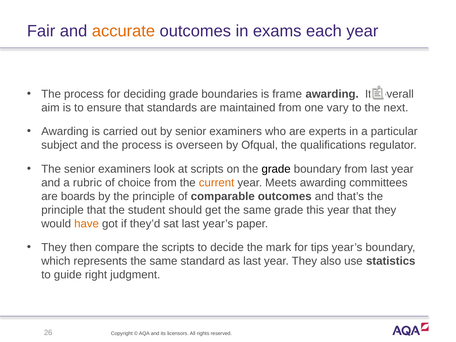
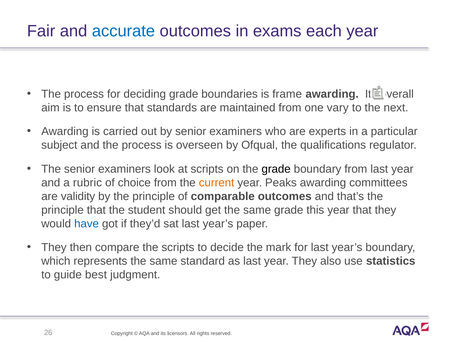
accurate colour: orange -> blue (123, 31)
Meets: Meets -> Peaks (281, 183)
boards: boards -> validity (78, 196)
have colour: orange -> blue (87, 224)
for tips: tips -> last (320, 247)
right: right -> best (96, 275)
